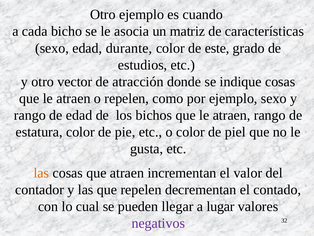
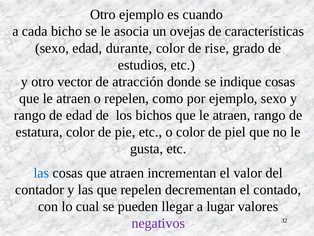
matriz: matriz -> ovejas (187, 31)
este: este -> rise (217, 48)
las colour: orange -> blue (41, 173)
